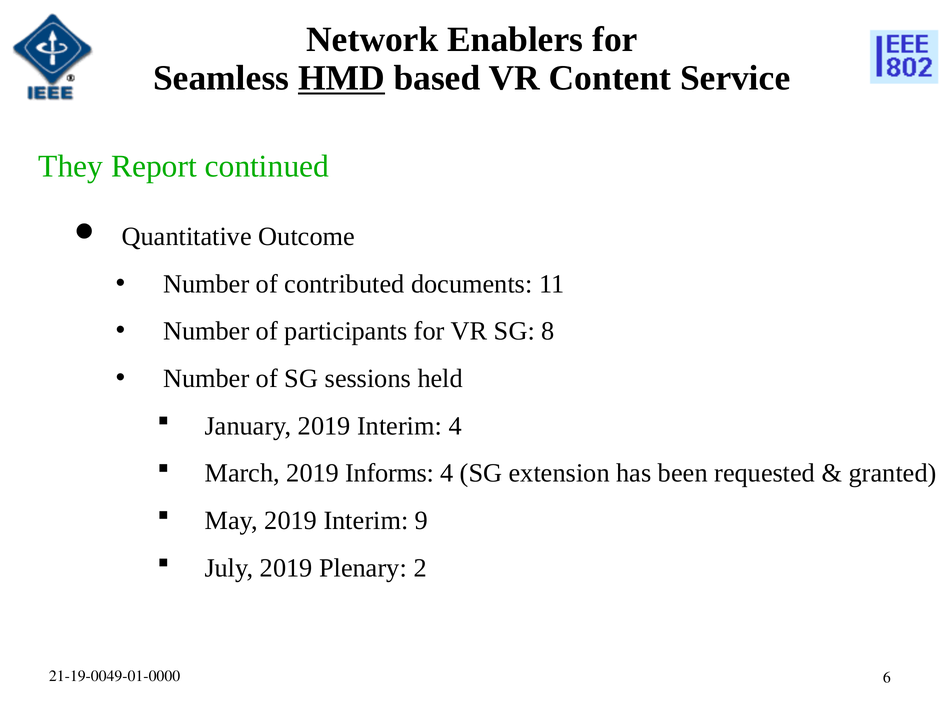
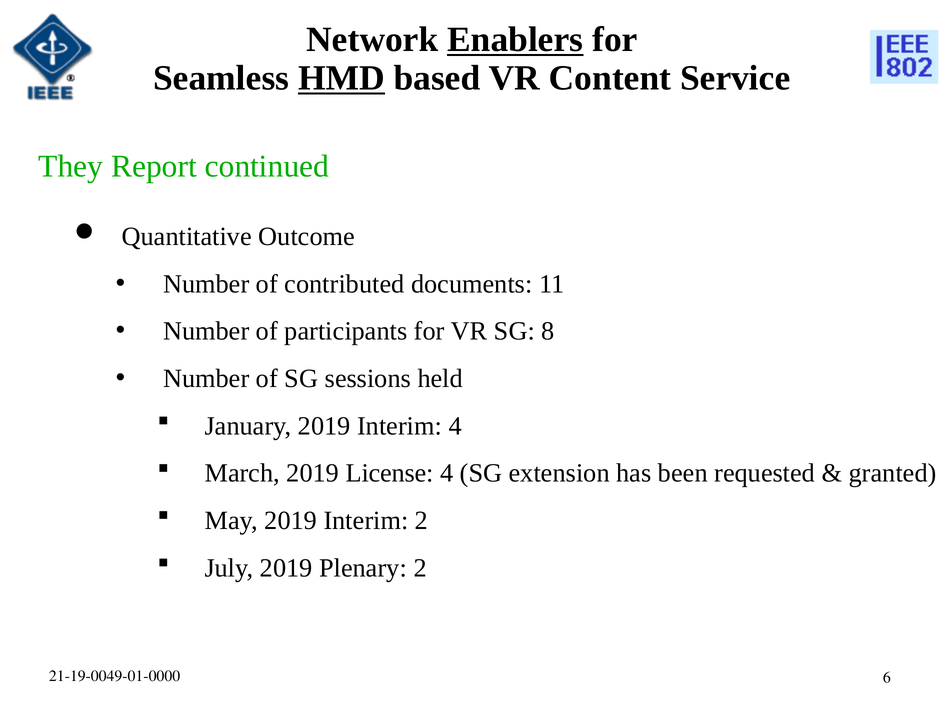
Enablers underline: none -> present (515, 40)
Informs: Informs -> License (390, 473)
Interim 9: 9 -> 2 (422, 521)
